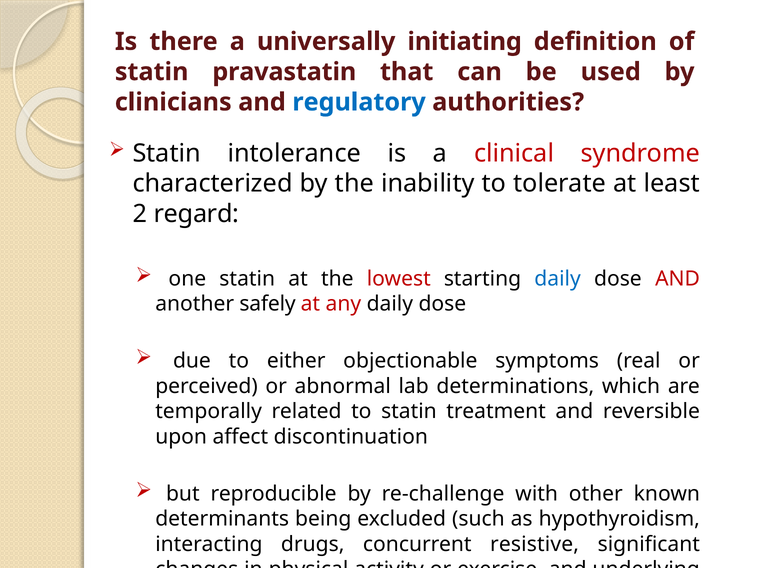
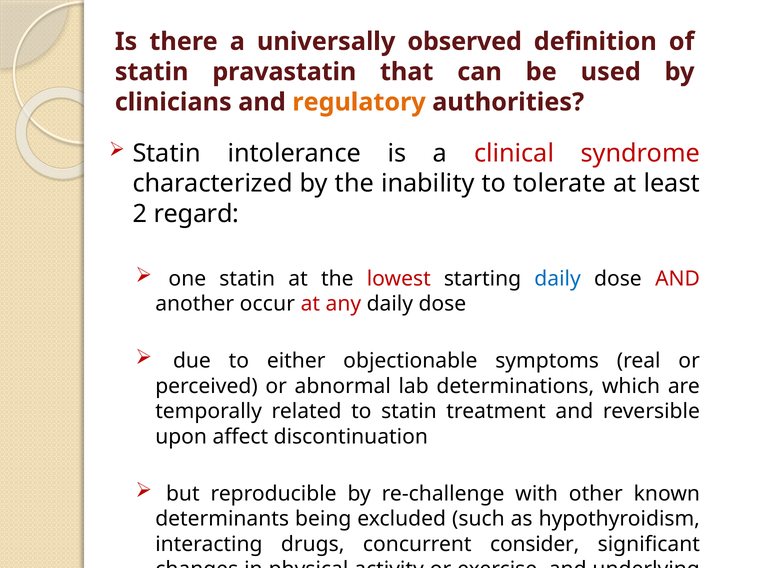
initiating: initiating -> observed (465, 42)
regulatory colour: blue -> orange (359, 102)
safely: safely -> occur (267, 304)
resistive: resistive -> consider (535, 545)
